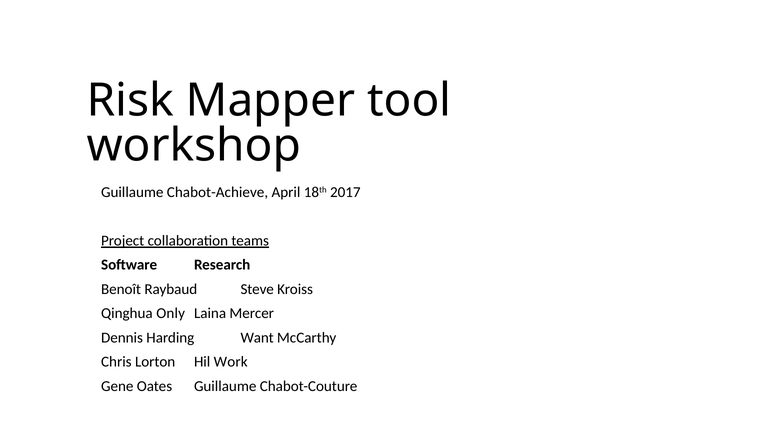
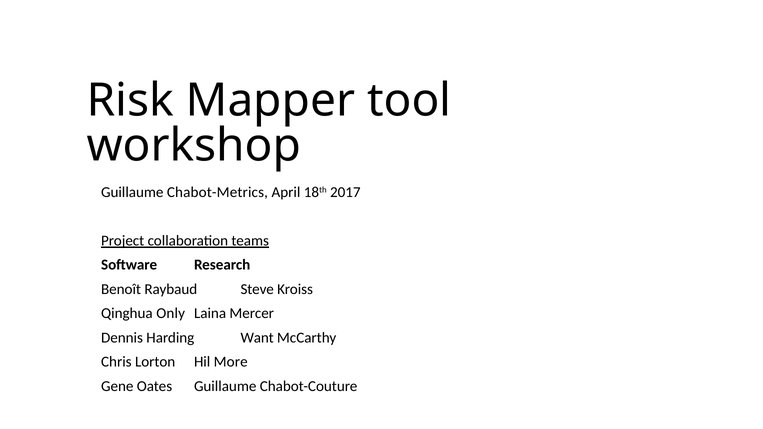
Chabot-Achieve: Chabot-Achieve -> Chabot-Metrics (217, 192)
Work: Work -> More (231, 362)
